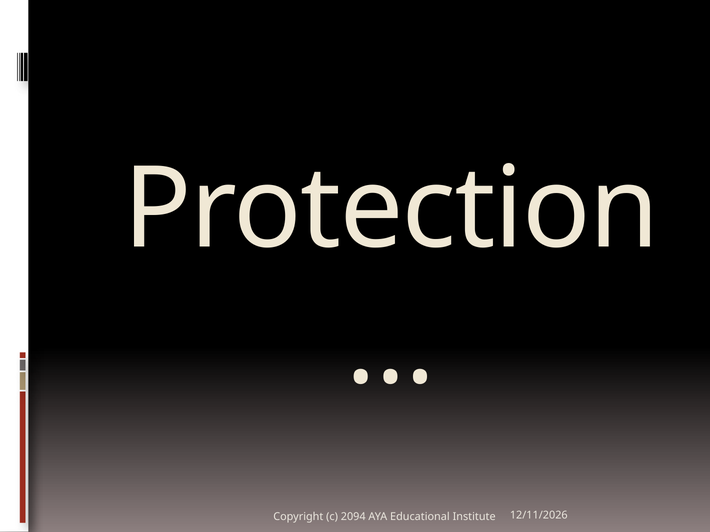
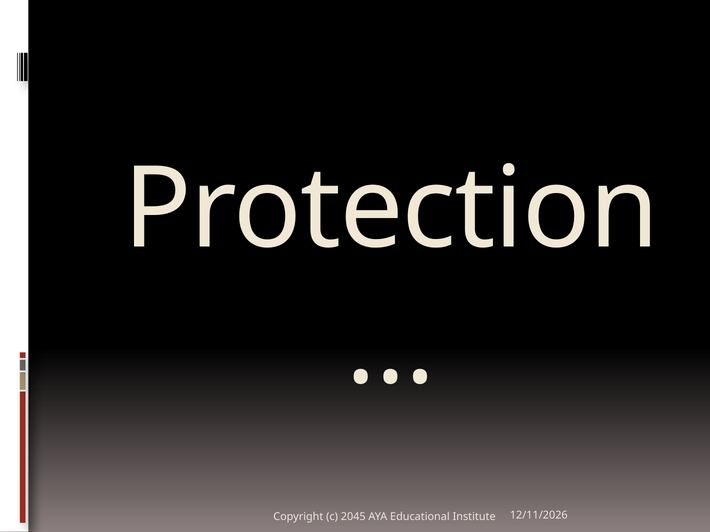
2094: 2094 -> 2045 (353, 517)
